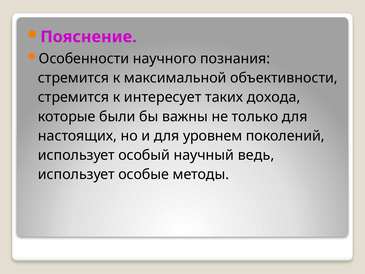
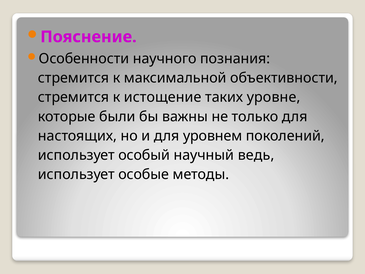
интересует: интересует -> истощение (163, 97)
дохода: дохода -> уровне (274, 97)
